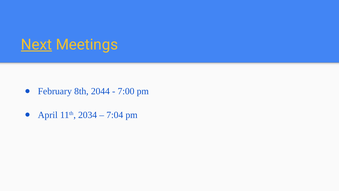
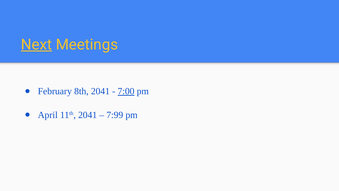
8th 2044: 2044 -> 2041 (100, 91)
7:00 underline: none -> present (126, 91)
11th 2034: 2034 -> 2041 (88, 115)
7:04: 7:04 -> 7:99 (115, 115)
